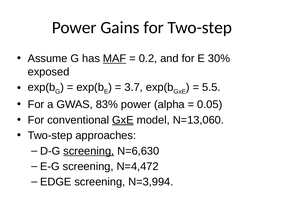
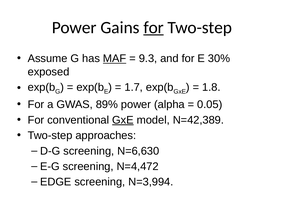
for underline: none -> present (154, 27)
0.2: 0.2 -> 9.3 (148, 59)
3.7: 3.7 -> 1.7 (134, 87)
5.5: 5.5 -> 1.8 (211, 87)
83%: 83% -> 89% (107, 105)
N=13,060: N=13,060 -> N=42,389 (198, 120)
screening underline: present -> none (89, 151)
